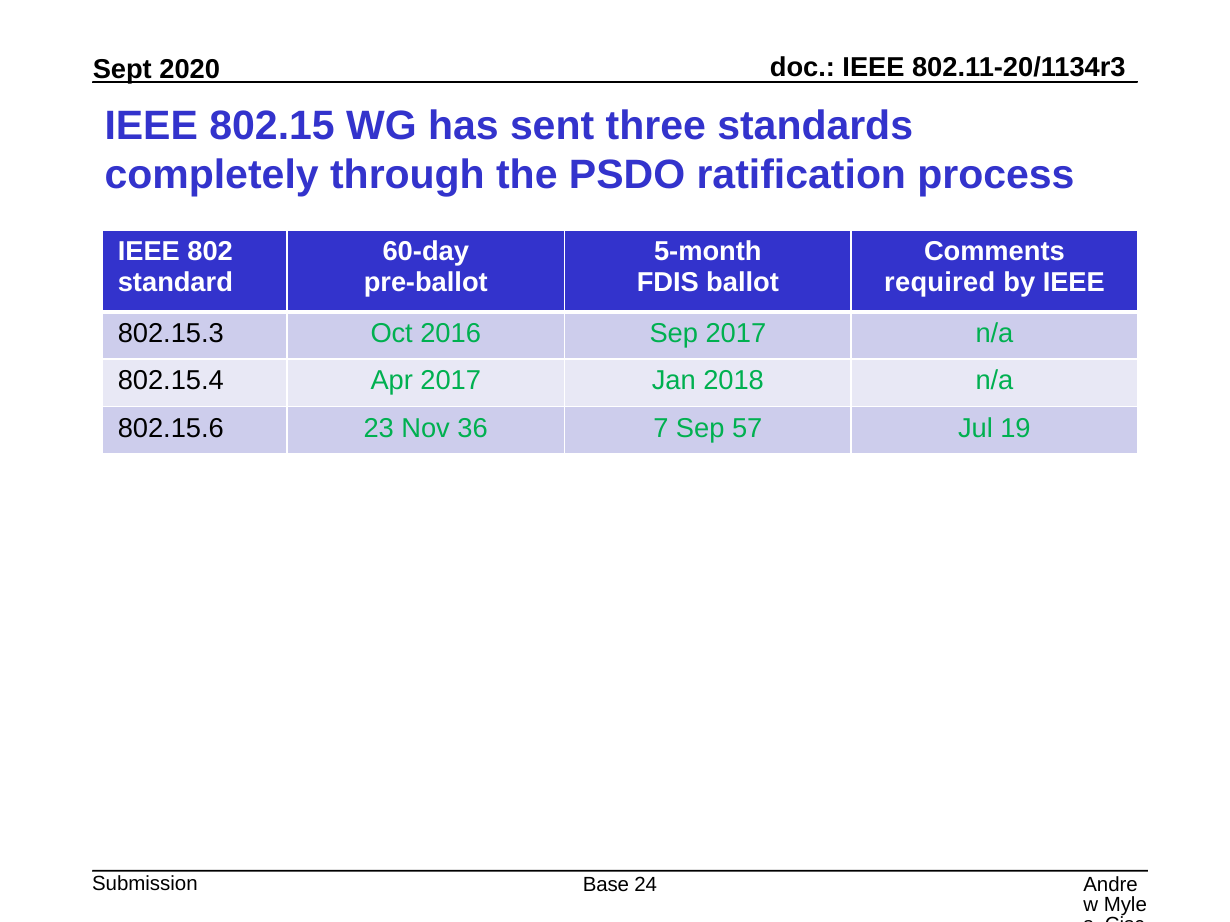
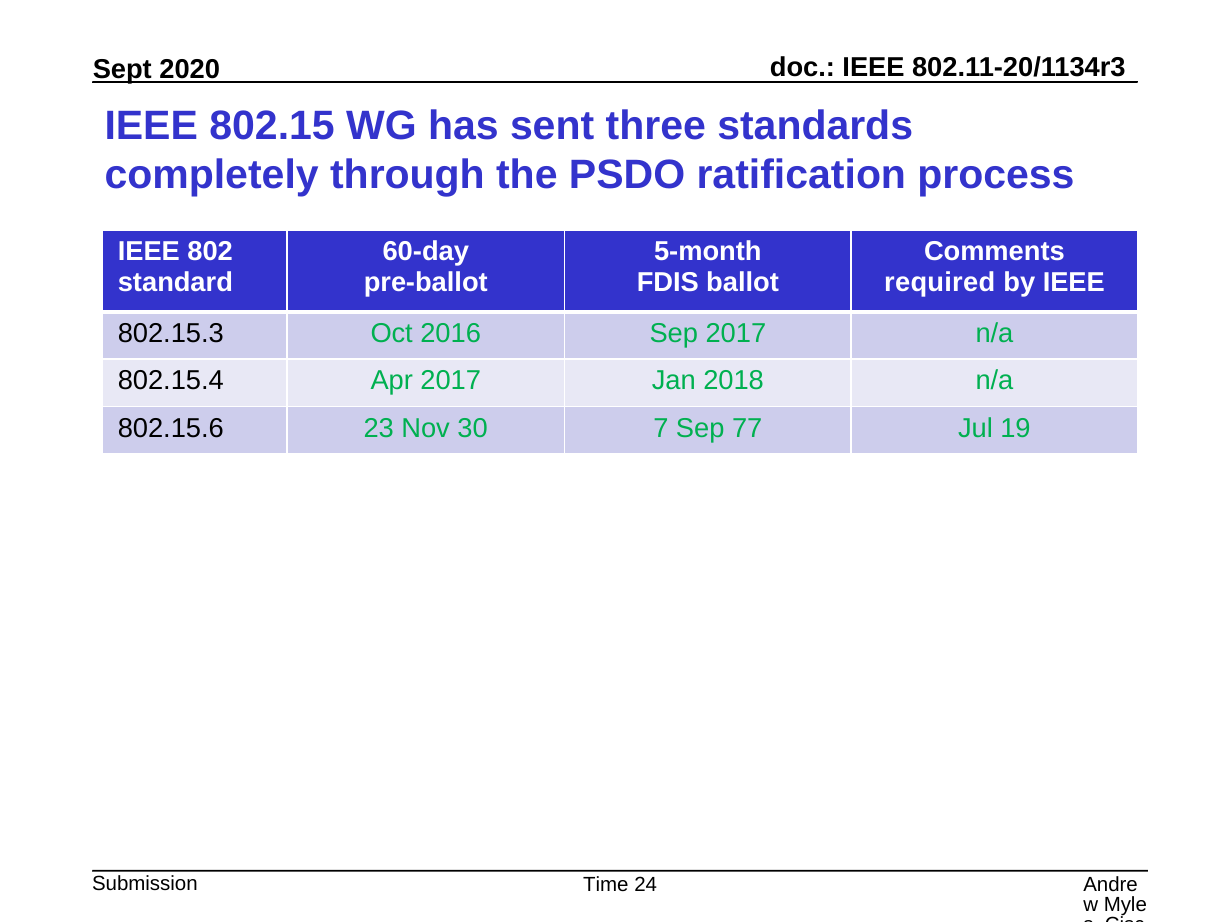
36: 36 -> 30 (473, 428)
57: 57 -> 77 (747, 428)
Base: Base -> Time (606, 885)
